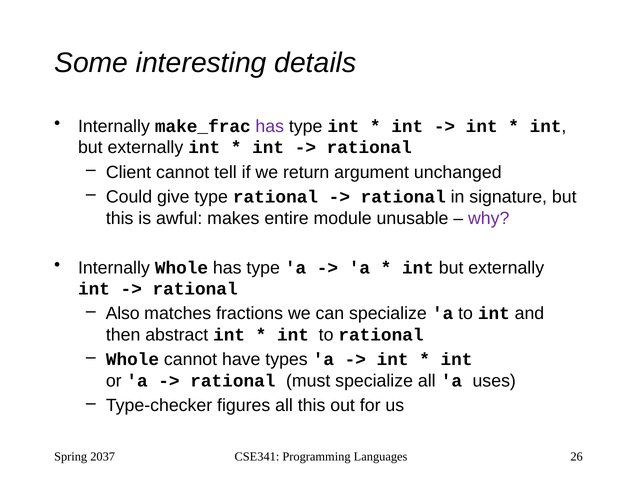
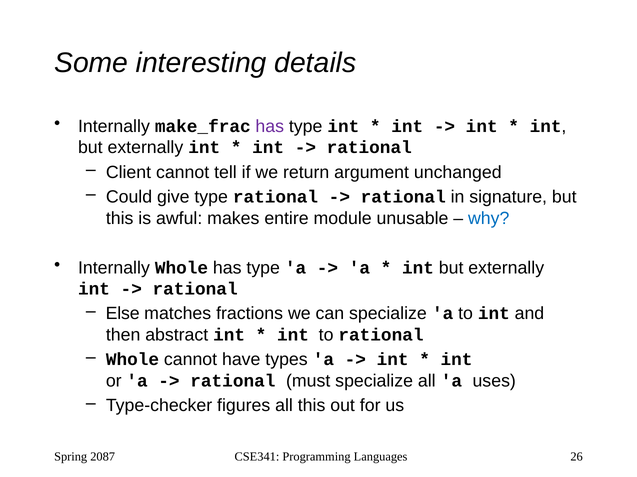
why colour: purple -> blue (489, 219)
Also: Also -> Else (123, 314)
2037: 2037 -> 2087 (103, 457)
